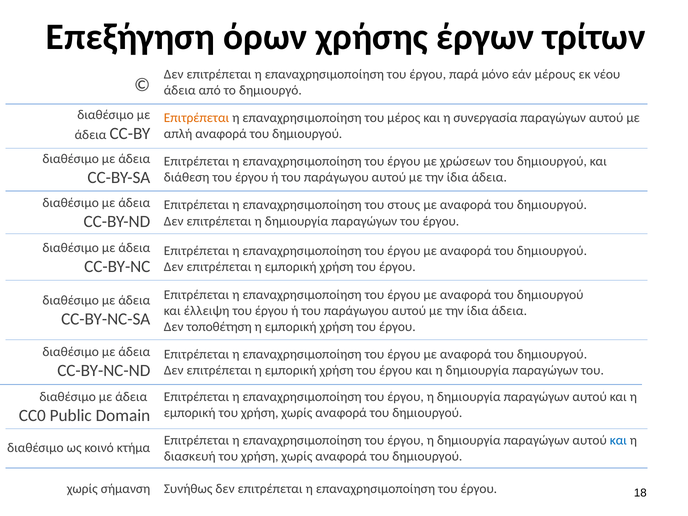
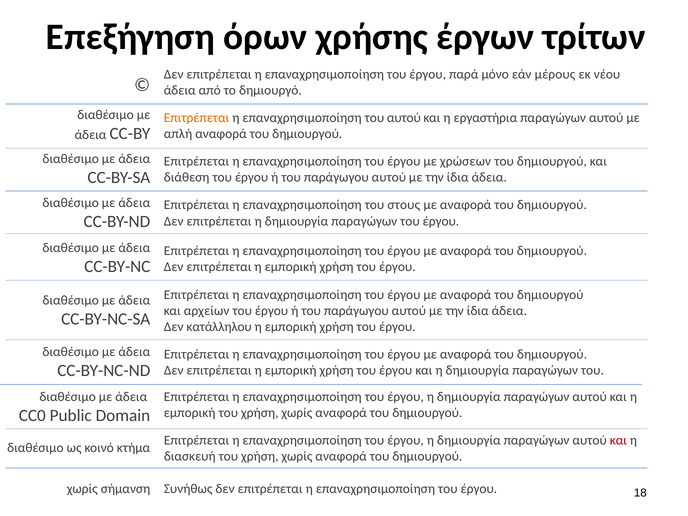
του μέρος: μέρος -> αυτού (404, 118)
συνεργασία: συνεργασία -> εργαστήρια (485, 118)
έλλειψη: έλλειψη -> αρχείων (207, 311)
τοποθέτηση: τοποθέτηση -> κατάλληλου (219, 327)
και colour: blue -> red (618, 440)
